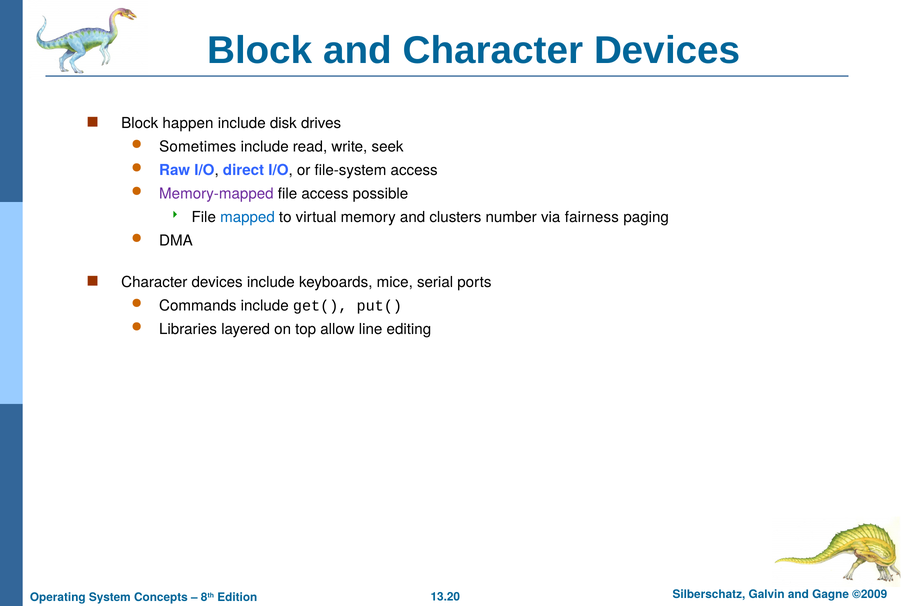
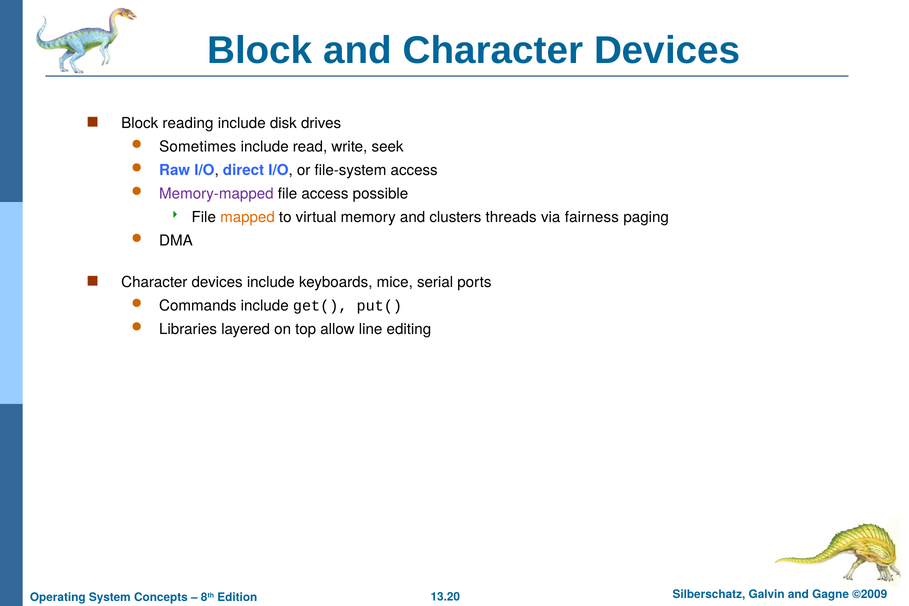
happen: happen -> reading (188, 123)
mapped colour: blue -> orange (247, 217)
number: number -> threads (511, 217)
